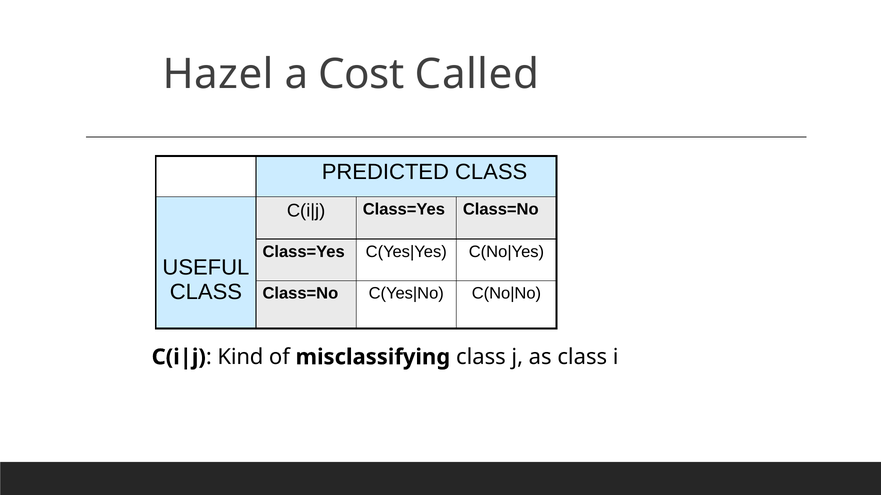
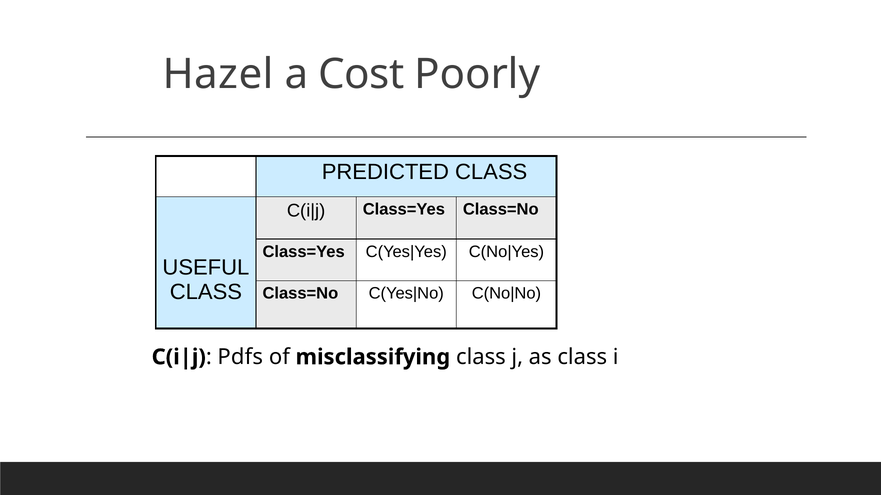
Called: Called -> Poorly (477, 74)
Kind: Kind -> Pdfs (240, 357)
